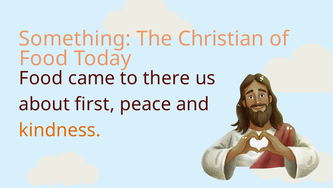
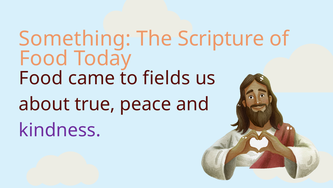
Christian: Christian -> Scripture (221, 39)
there: there -> fields (166, 78)
first: first -> true (95, 104)
kindness colour: orange -> purple (60, 130)
